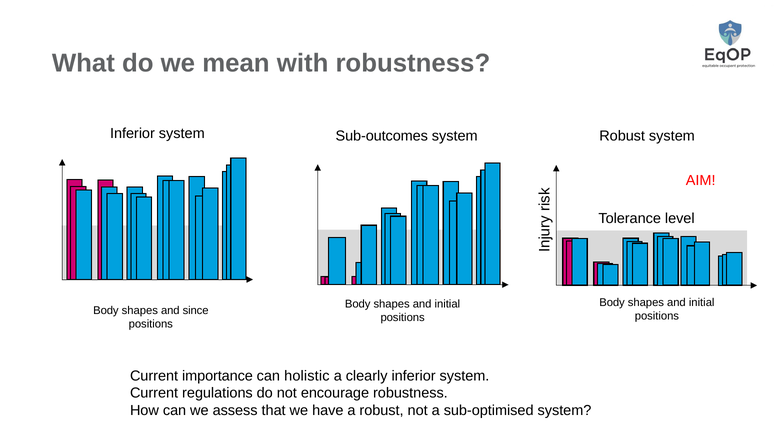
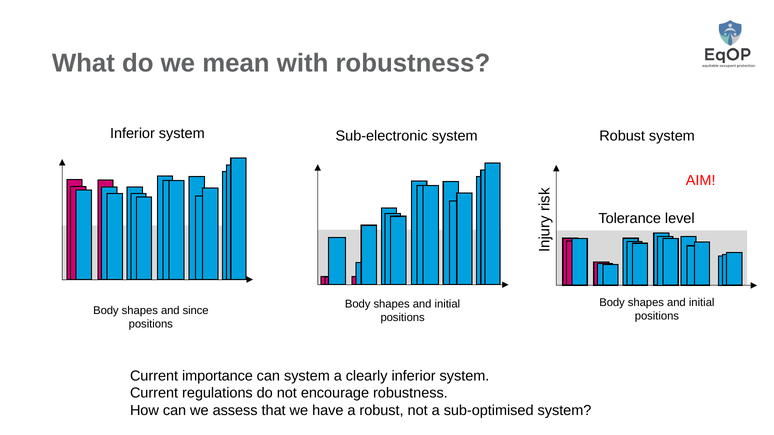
Sub-outcomes: Sub-outcomes -> Sub-electronic (382, 136)
can holistic: holistic -> system (307, 376)
